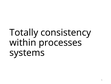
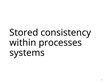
Totally: Totally -> Stored (24, 32)
